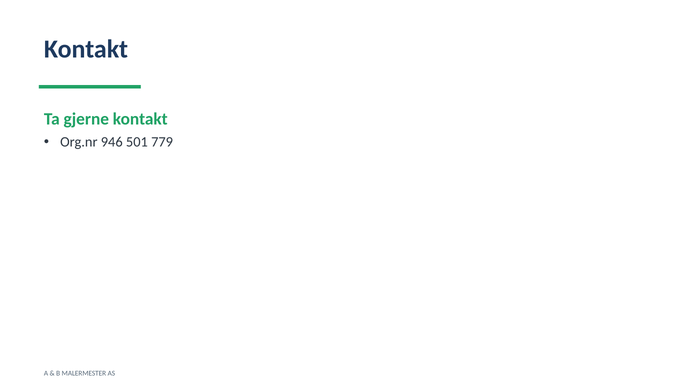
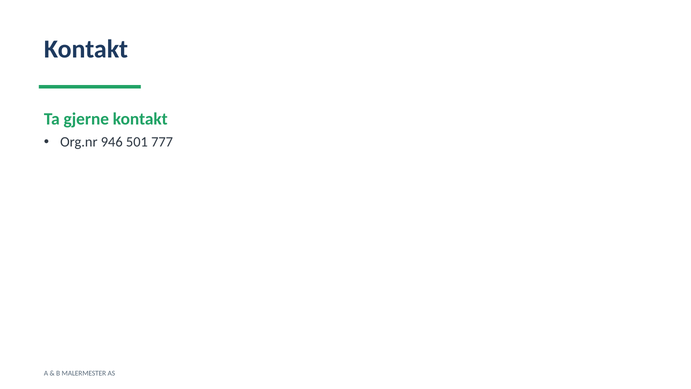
779: 779 -> 777 (162, 142)
